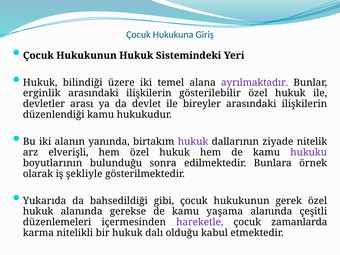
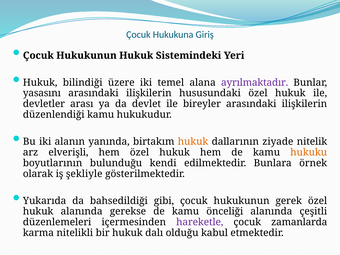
erginlik: erginlik -> yasasını (42, 93)
gösterilebilir: gösterilebilir -> hususundaki (210, 93)
hukuk colour: purple -> orange (193, 142)
hukuku colour: purple -> orange (309, 152)
sonra: sonra -> kendi (163, 163)
yaşama: yaşama -> önceliği (225, 211)
